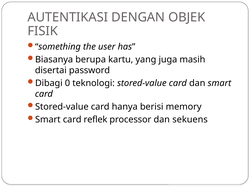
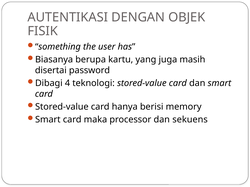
0: 0 -> 4 (67, 83)
reflek: reflek -> maka (95, 120)
